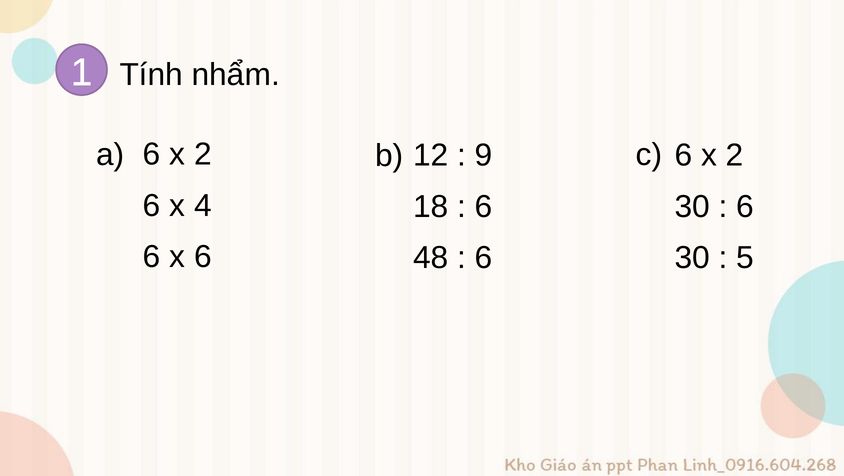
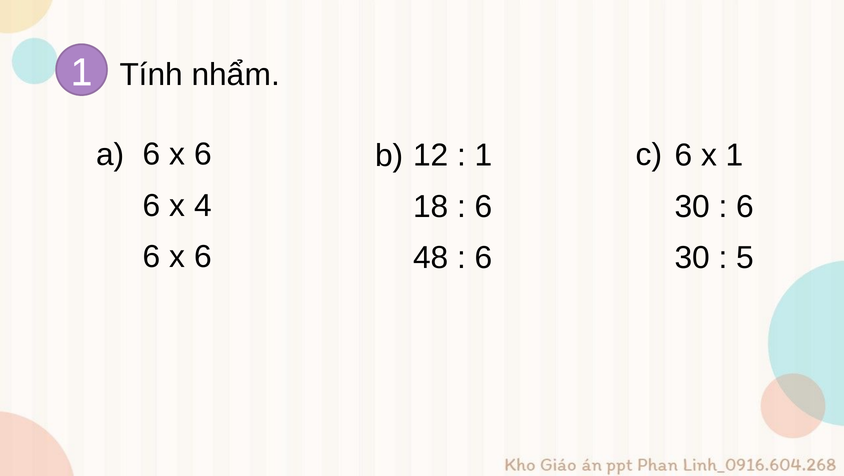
a 6 x 2: 2 -> 6 (203, 154)
9: 9 -> 1 (484, 155)
2: 2 -> 1 (735, 155)
